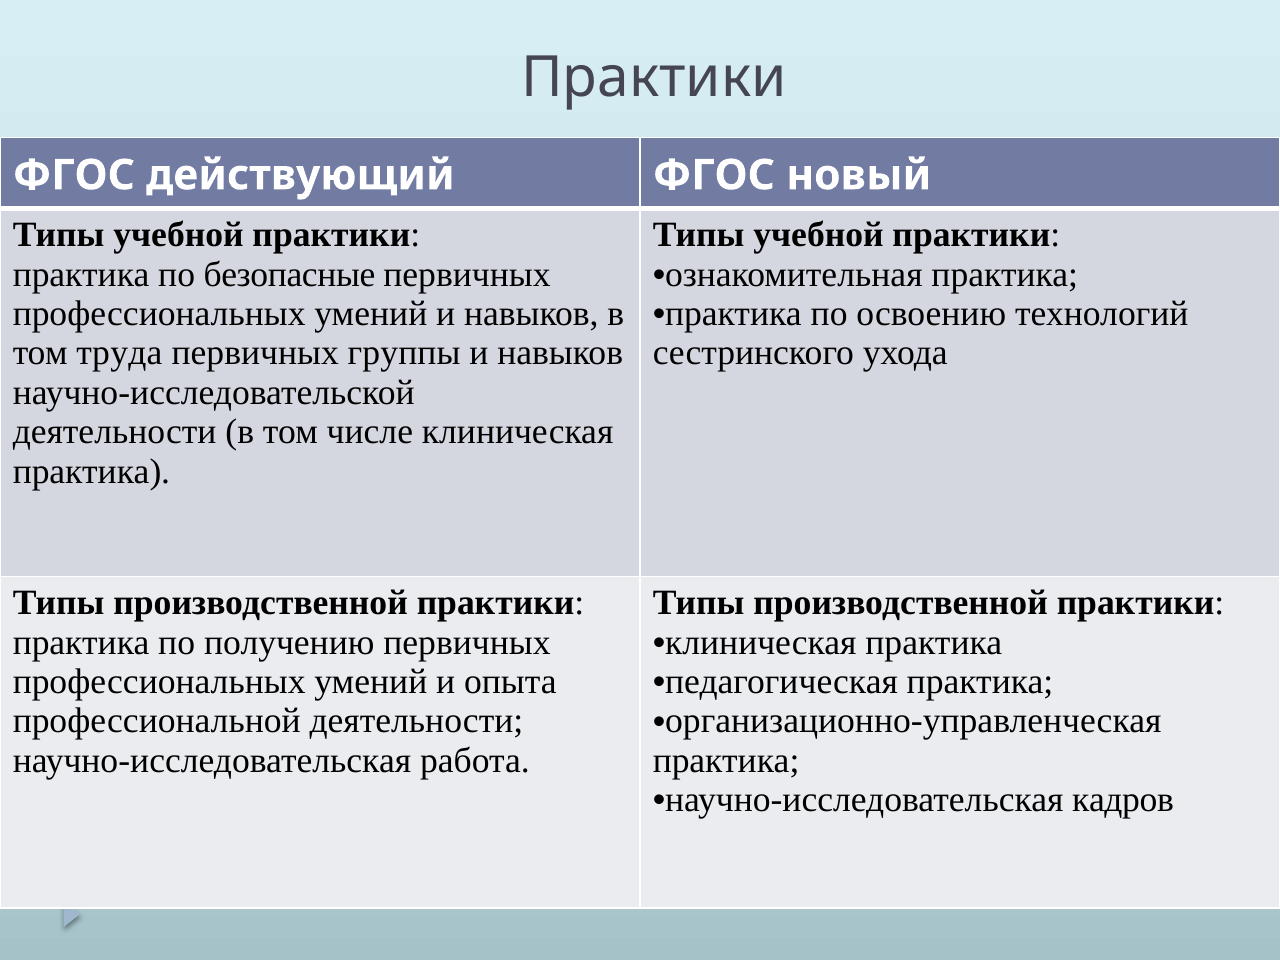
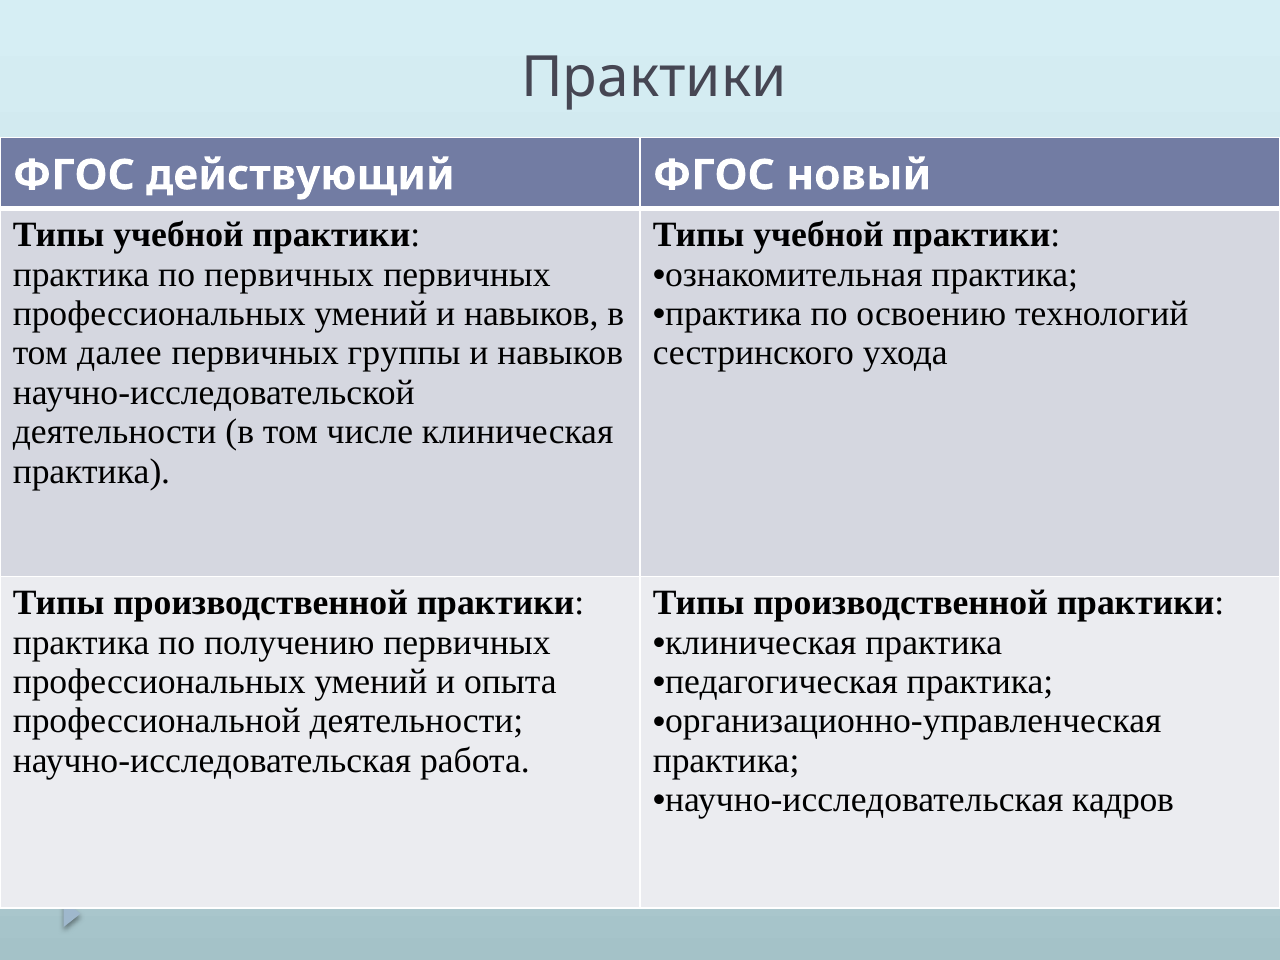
по безопасные: безопасные -> первичных (289, 274)
труда: труда -> далее (119, 353)
